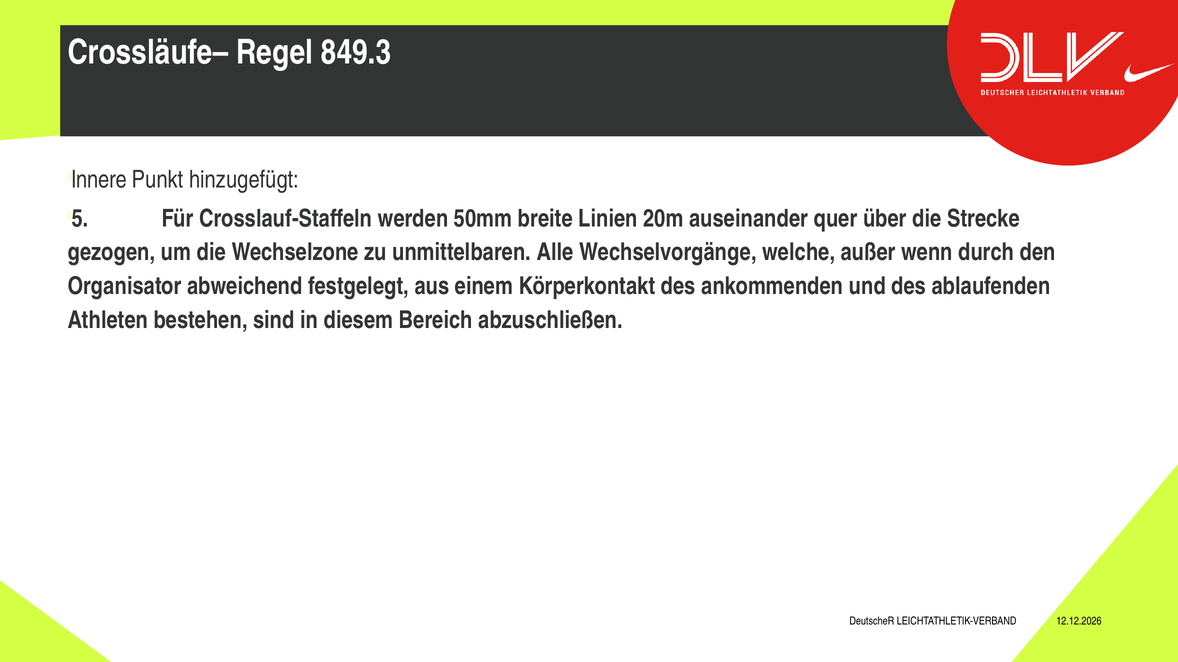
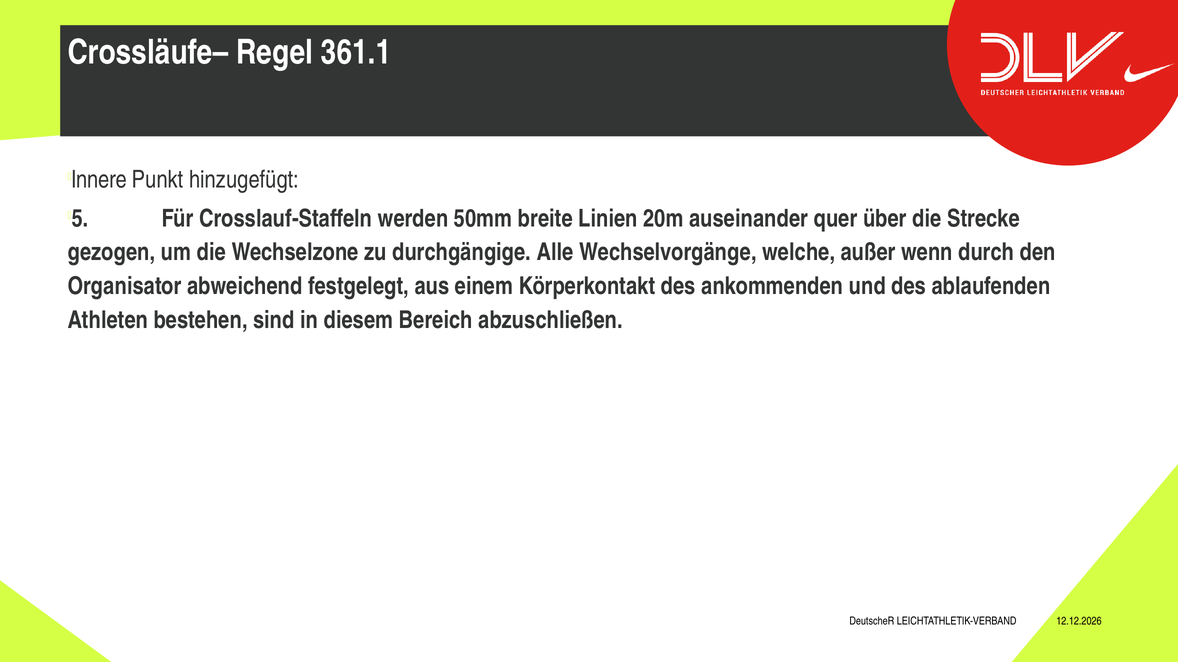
849.3: 849.3 -> 361.1 (356, 53)
unmittelbaren: unmittelbaren -> durchgängige (462, 252)
